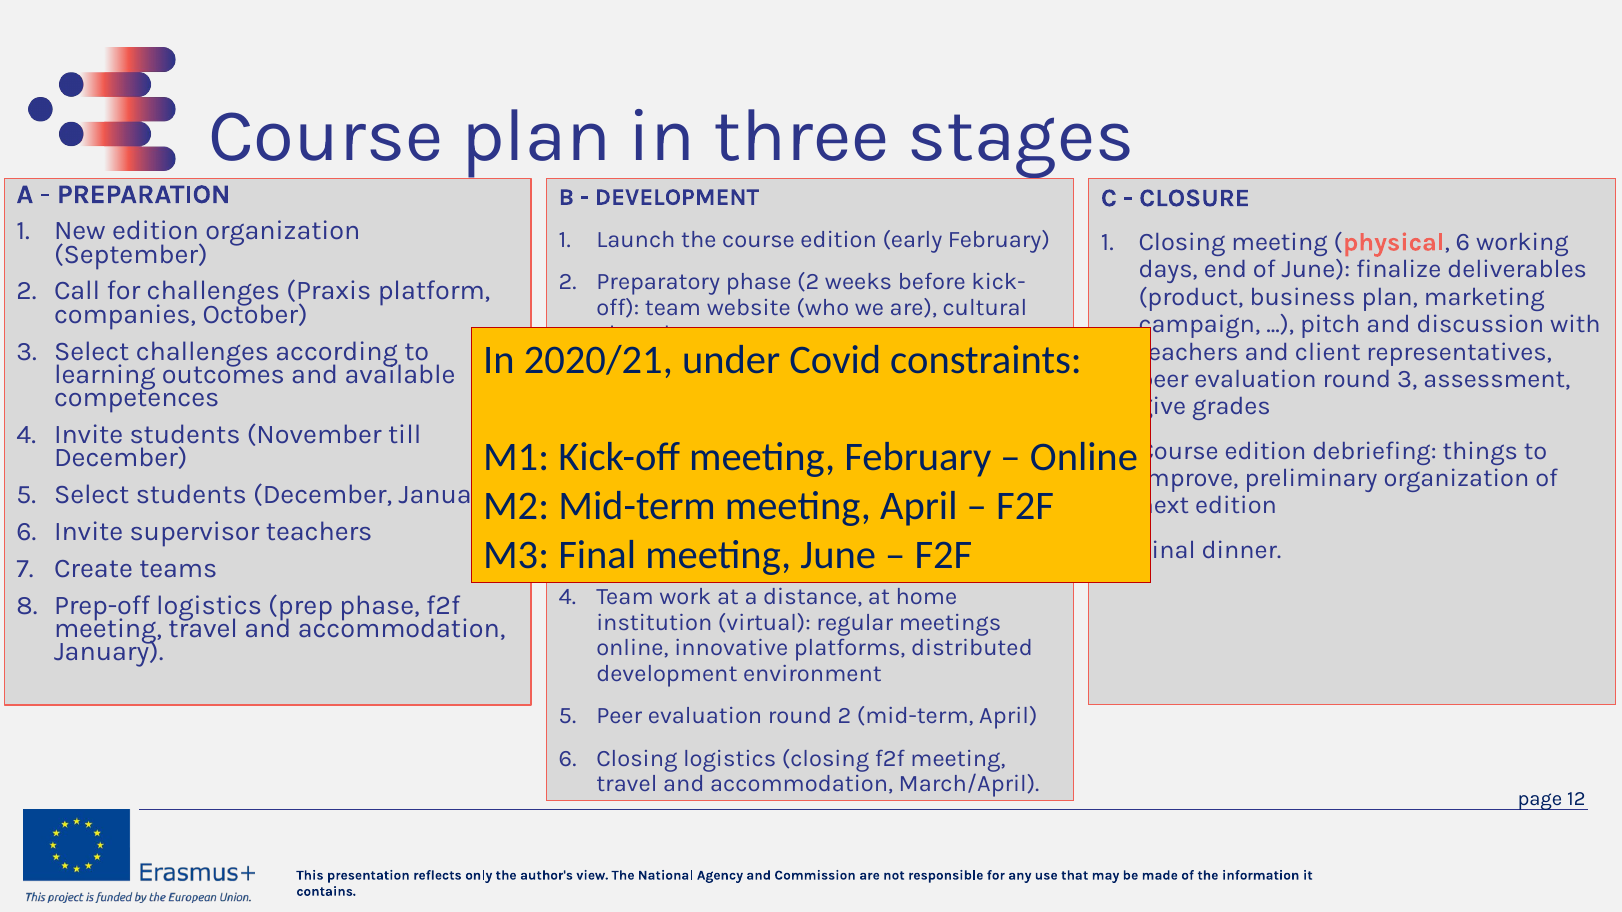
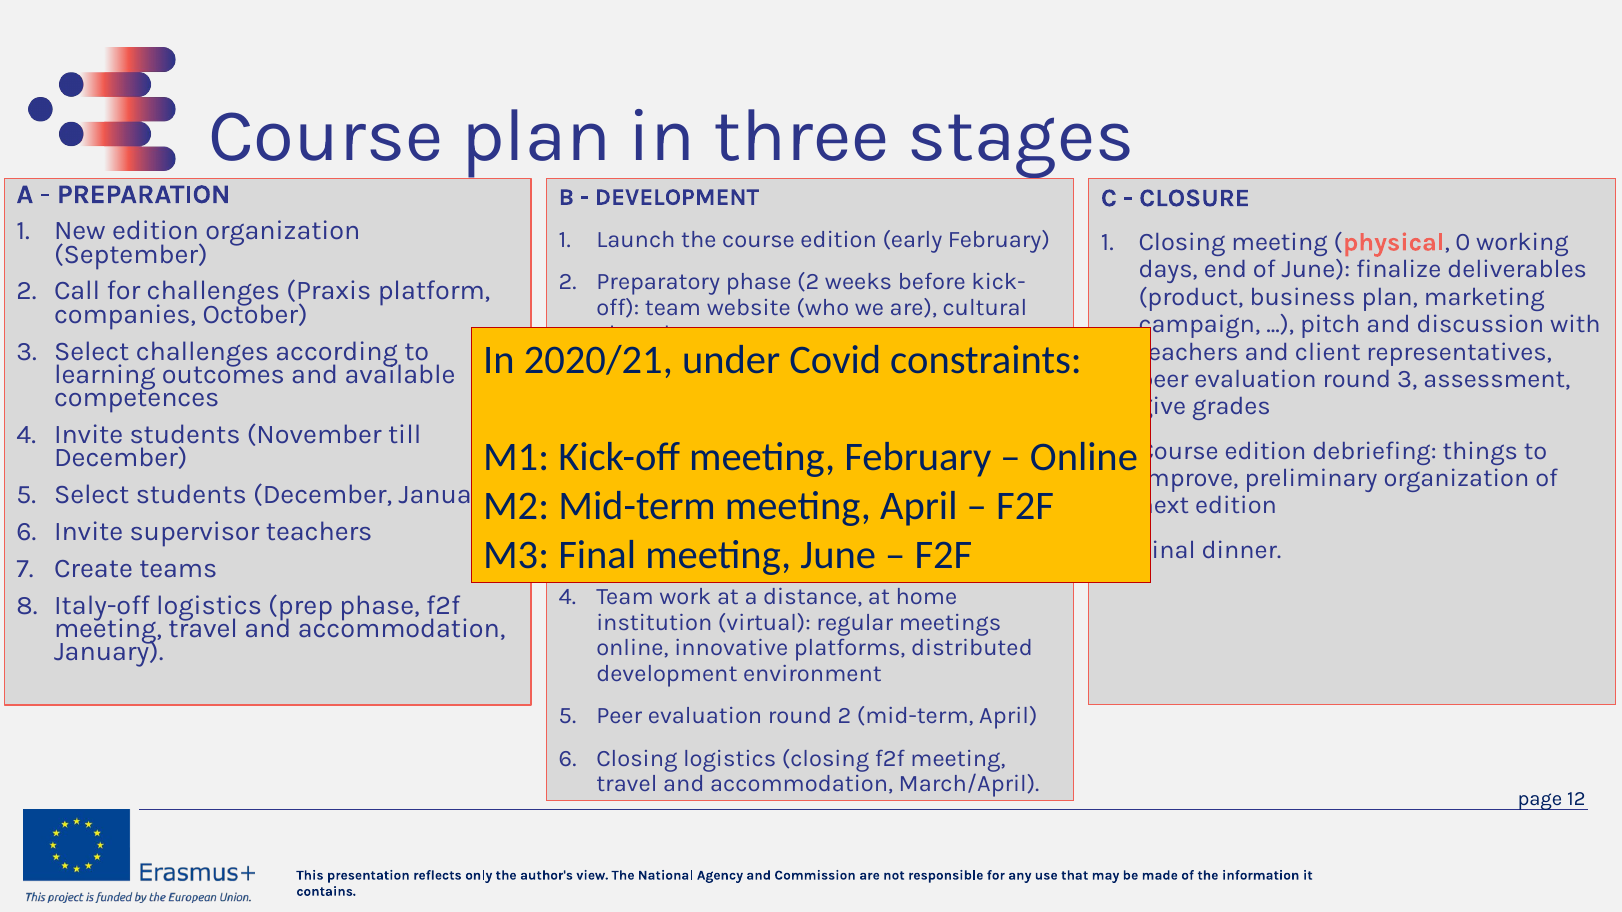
physical 6: 6 -> 0 (1463, 242)
Prep-off: Prep-off -> Italy-off (102, 605)
